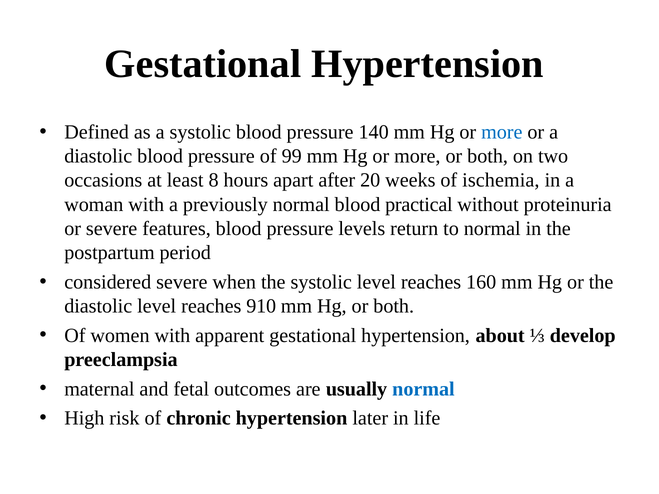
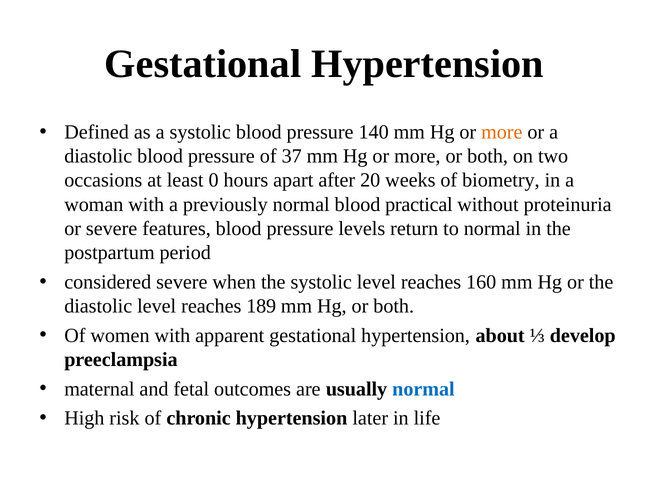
more colour: blue -> orange (502, 132)
99: 99 -> 37 (292, 156)
8: 8 -> 0 (214, 180)
ischemia: ischemia -> biometry (501, 180)
910: 910 -> 189 (261, 306)
